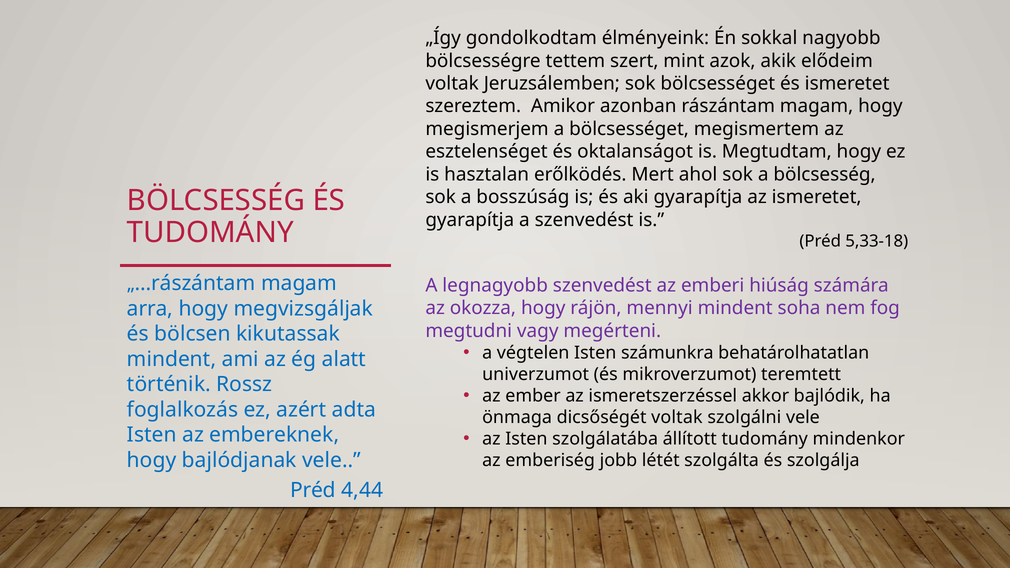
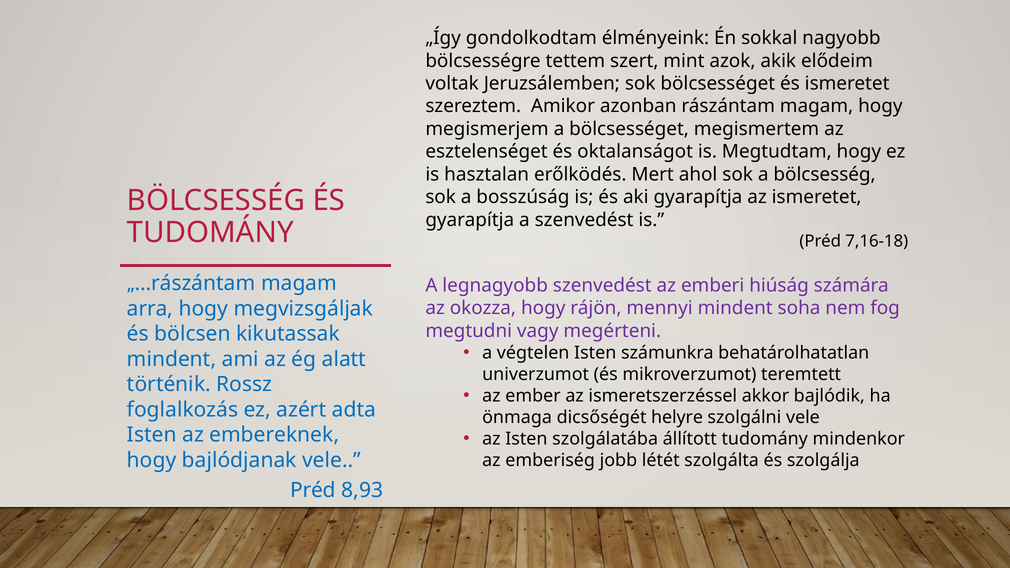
5,33-18: 5,33-18 -> 7,16-18 (877, 241)
dicsőségét voltak: voltak -> helyre (677, 417)
4,44: 4,44 -> 8,93 (362, 491)
